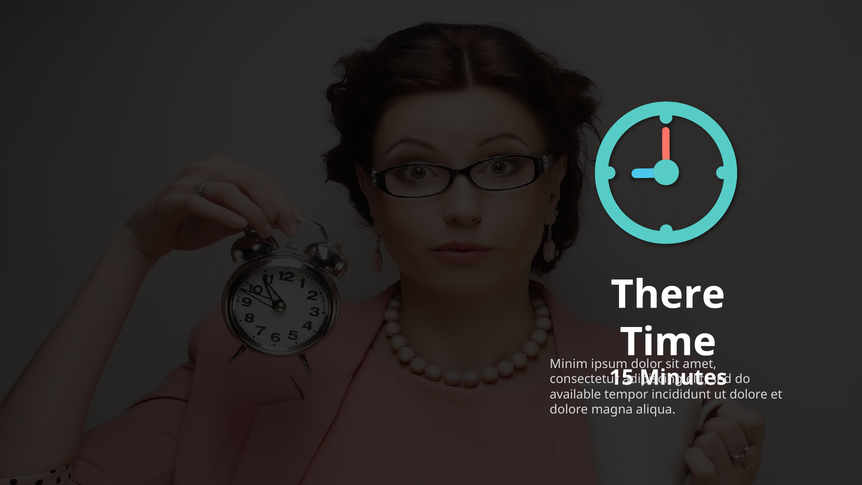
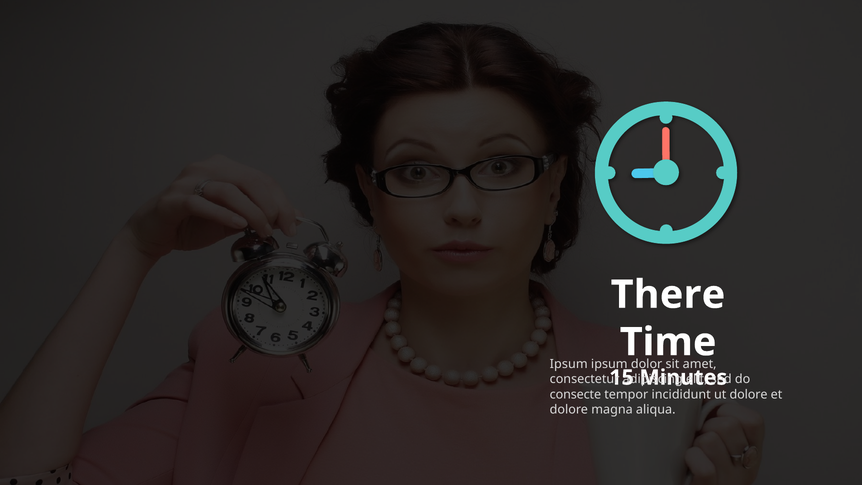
Minim: Minim -> Ipsum (569, 364)
available: available -> consecte (575, 394)
